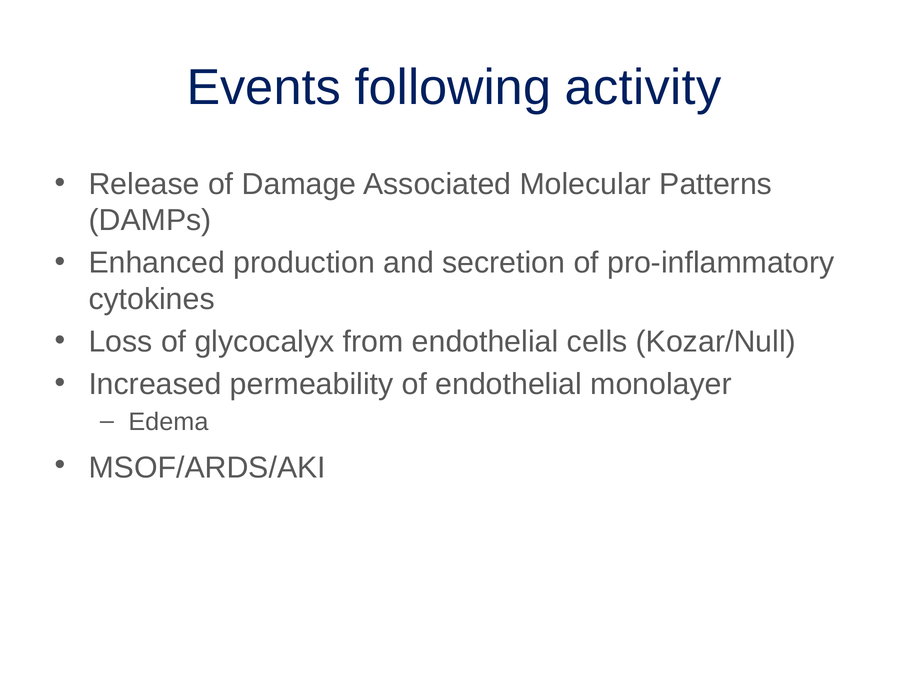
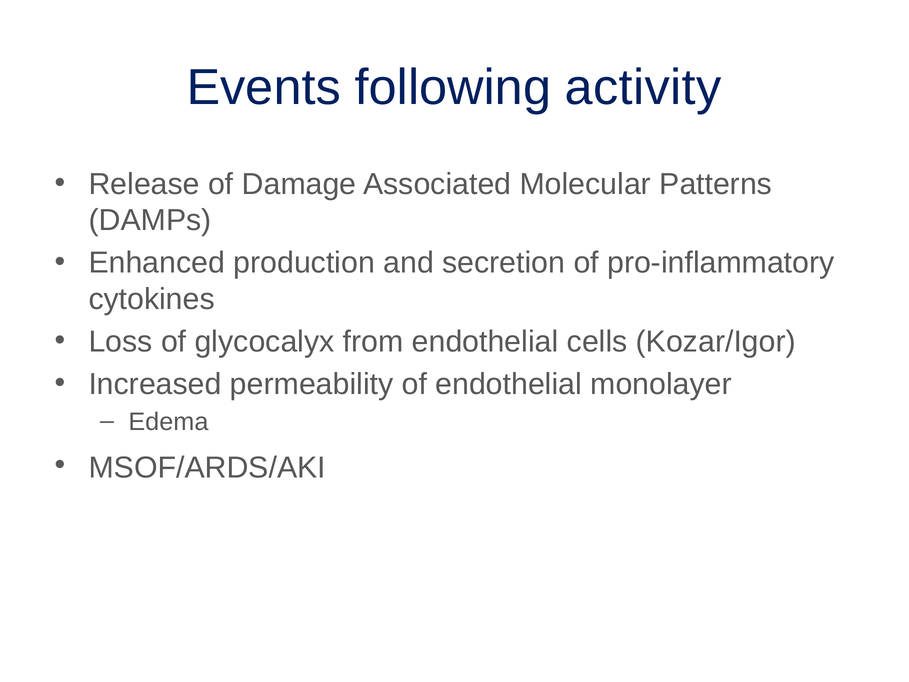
Kozar/Null: Kozar/Null -> Kozar/Igor (716, 341)
